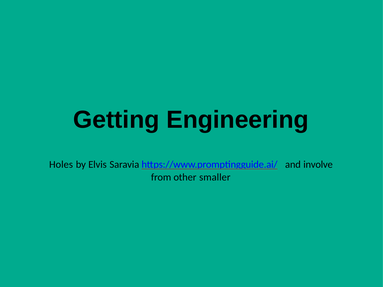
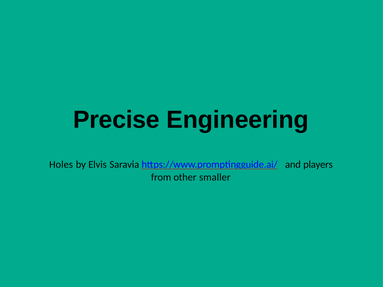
Getting: Getting -> Precise (116, 120)
involve: involve -> players (318, 165)
